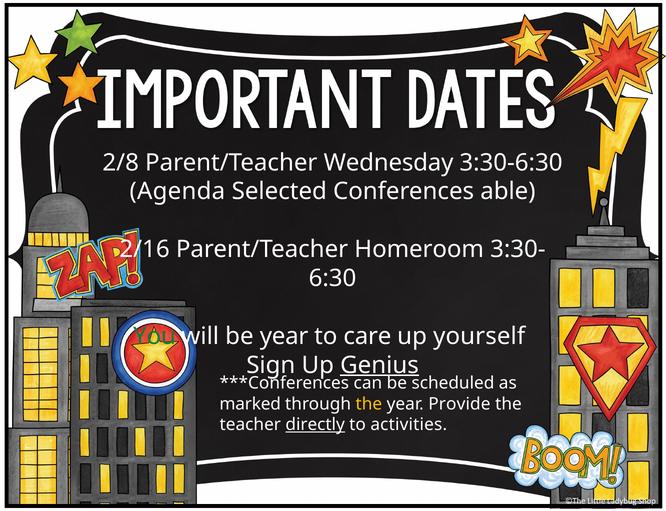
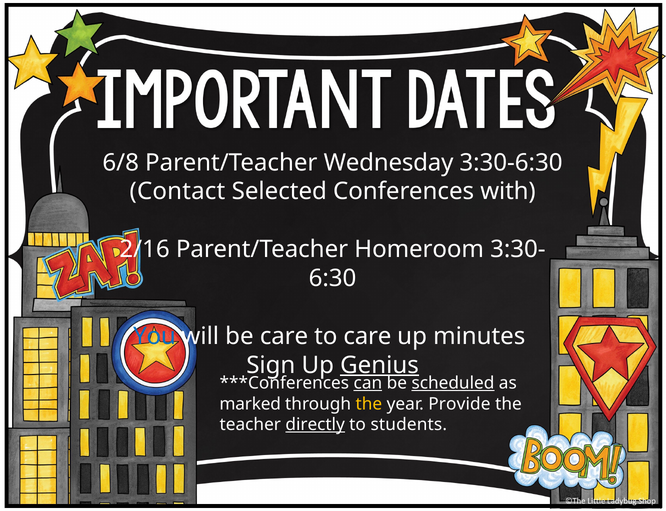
2/8: 2/8 -> 6/8 (121, 163)
Agenda: Agenda -> Contact (177, 192)
able: able -> with (508, 192)
You colour: green -> blue (155, 336)
be year: year -> care (284, 336)
yourself: yourself -> minutes (479, 336)
can underline: none -> present (368, 383)
scheduled underline: none -> present (453, 383)
activities: activities -> students (409, 425)
